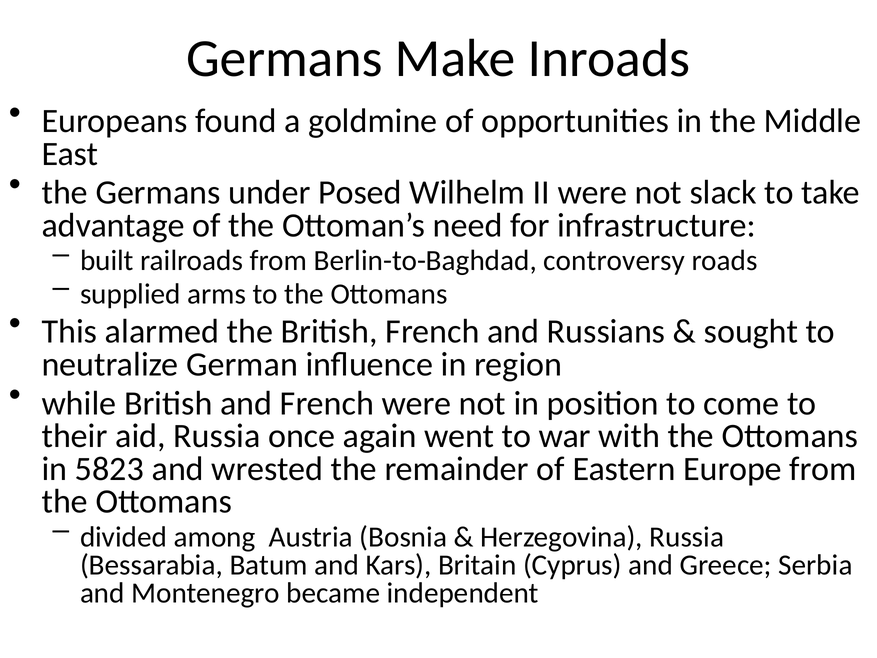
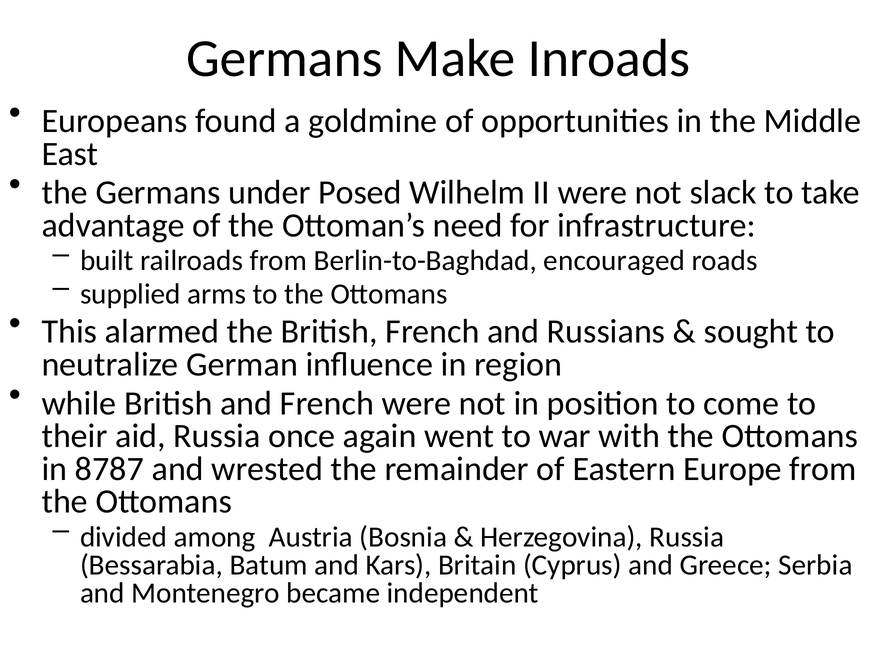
controversy: controversy -> encouraged (614, 261)
5823: 5823 -> 8787 (109, 469)
